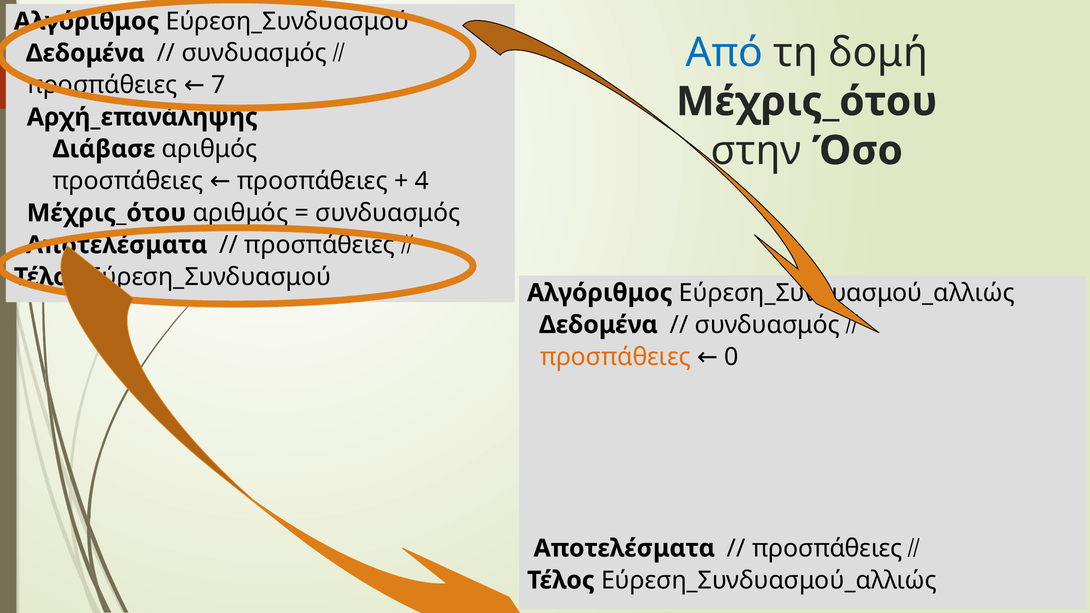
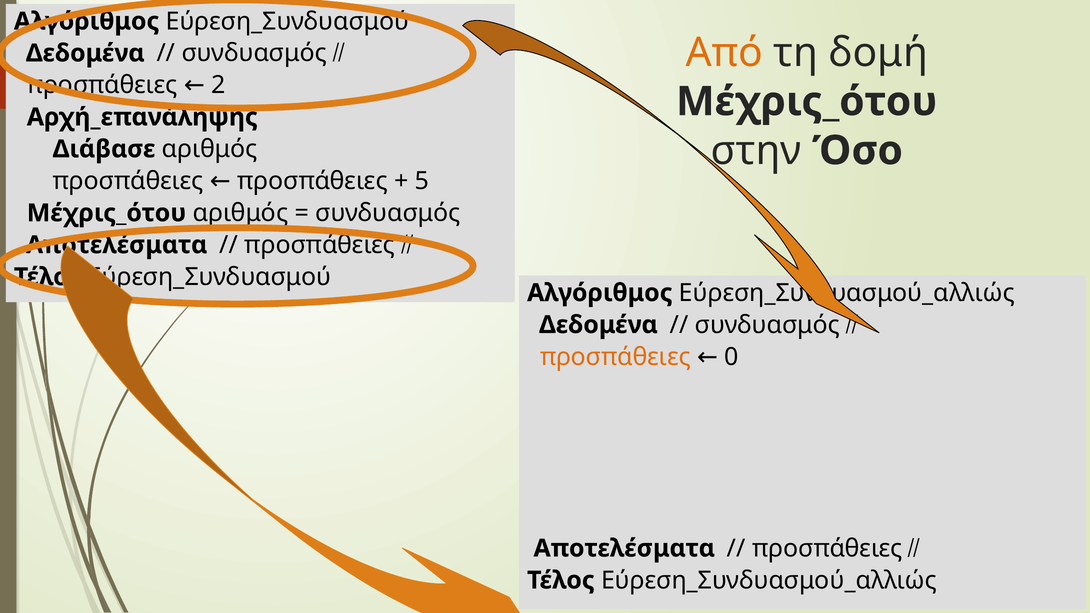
Από colour: blue -> orange (724, 53)
7: 7 -> 2 (218, 85)
4: 4 -> 5 (422, 181)
